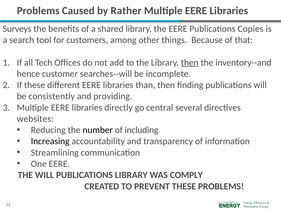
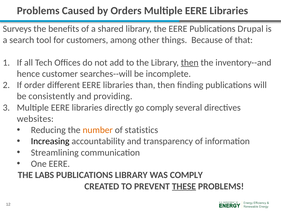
Rather: Rather -> Orders (126, 11)
Copies: Copies -> Drupal (251, 29)
If these: these -> order (35, 85)
go central: central -> comply (160, 107)
number colour: black -> orange (98, 130)
including: including -> statistics (141, 130)
THE WILL: WILL -> LABS (44, 175)
THESE underline: none -> present (184, 186)
